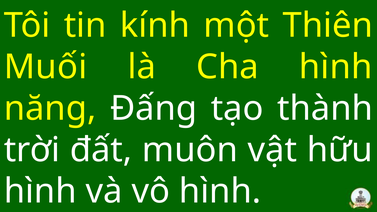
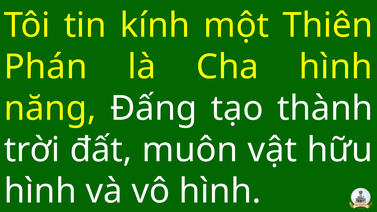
Muối: Muối -> Phán (46, 67)
